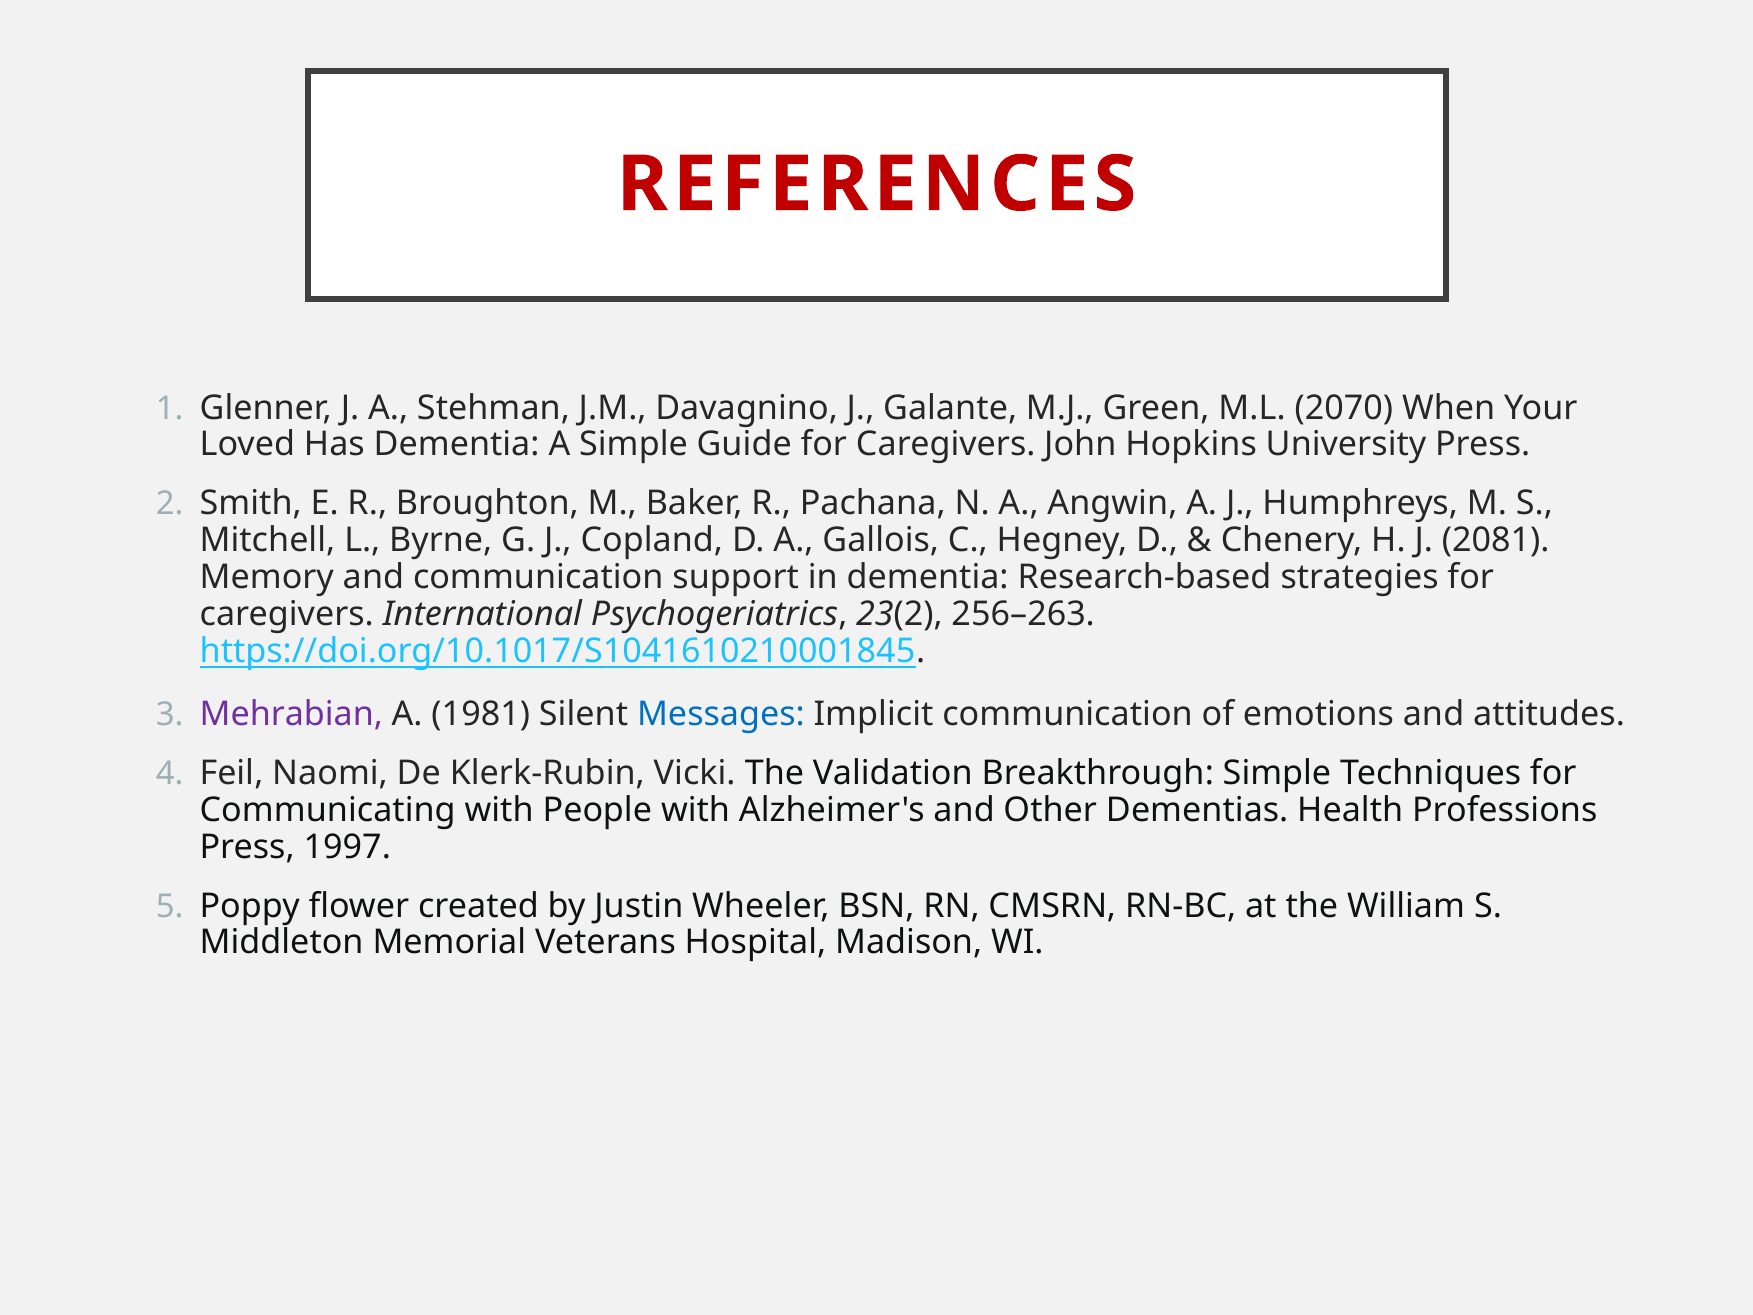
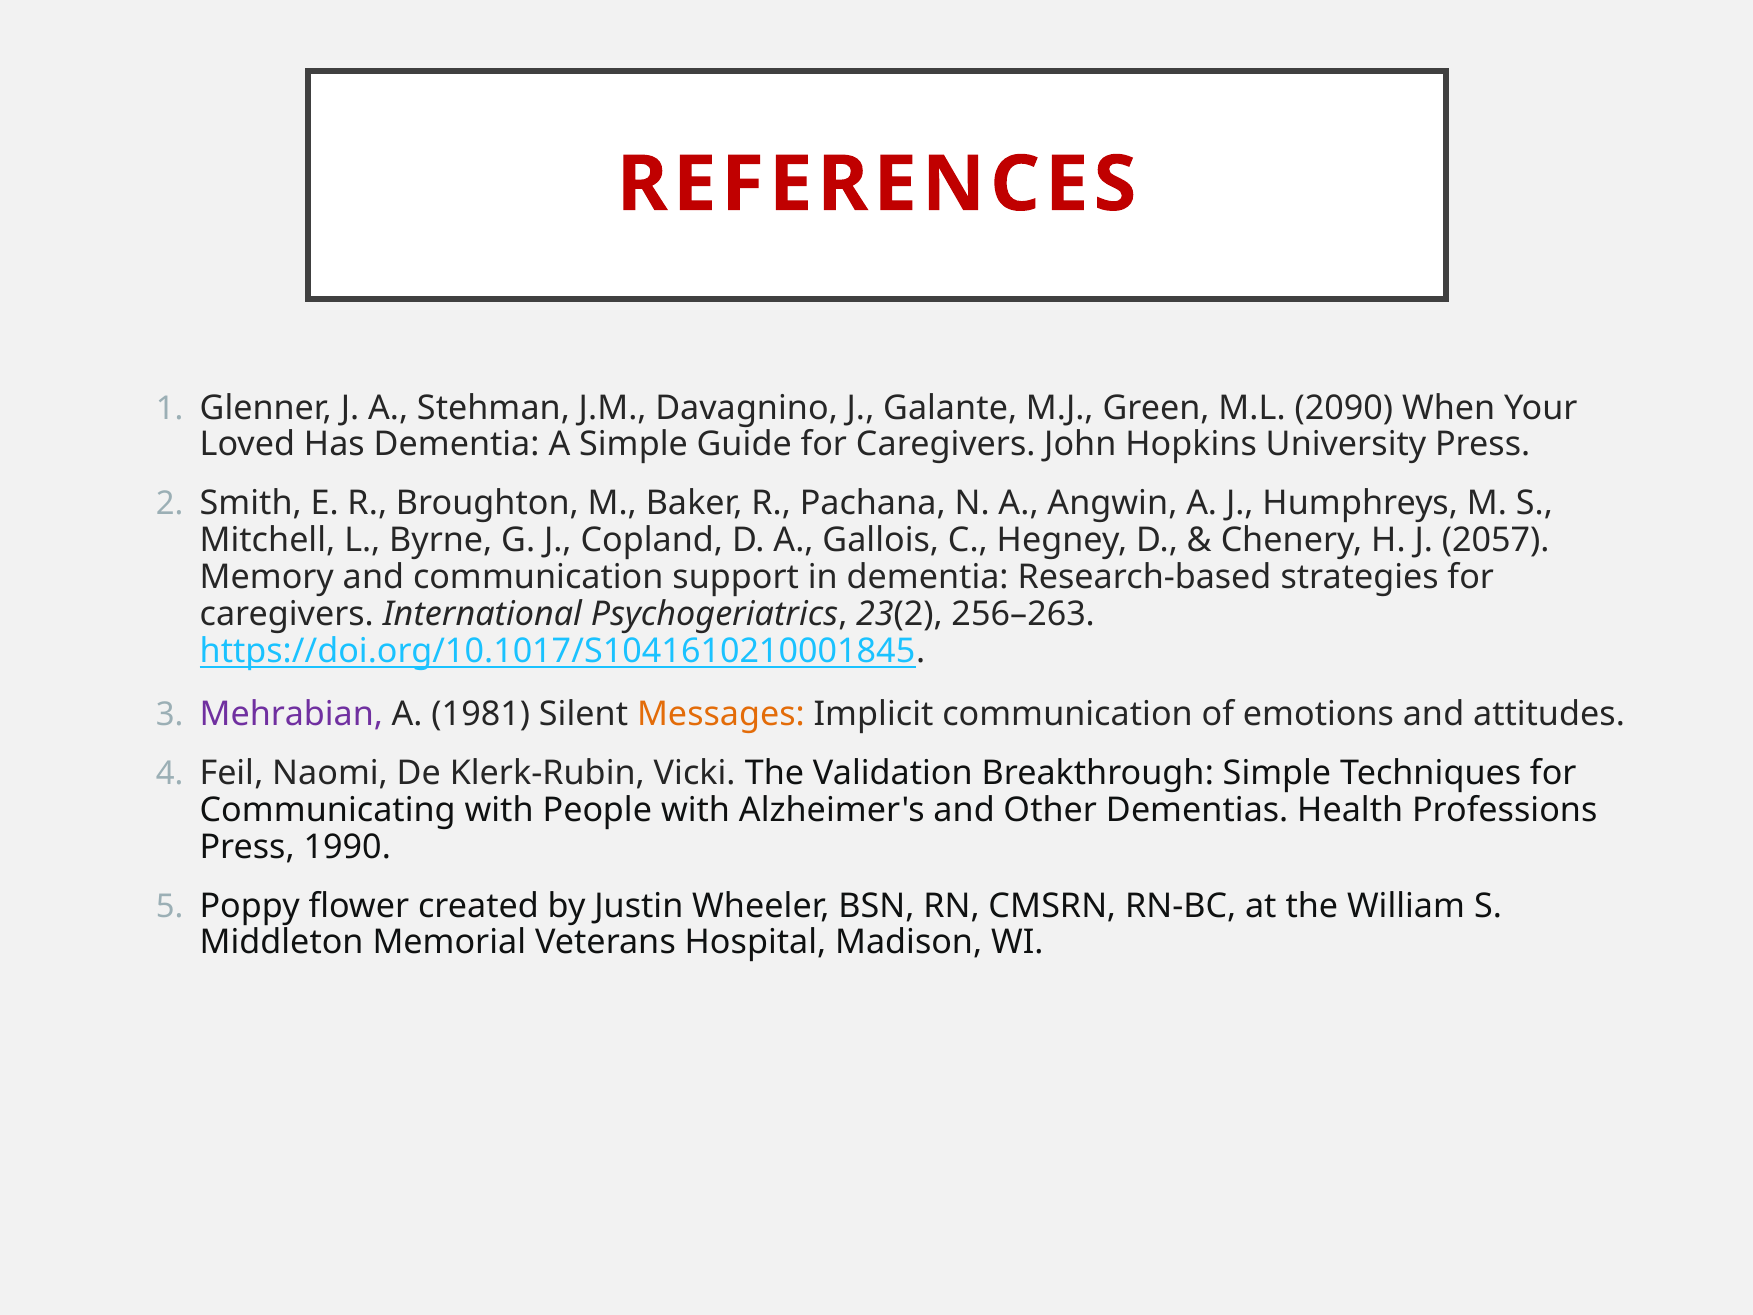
2070: 2070 -> 2090 (1344, 408)
2081: 2081 -> 2057 (1496, 540)
Messages colour: blue -> orange (721, 714)
1997: 1997 -> 1990 (347, 847)
